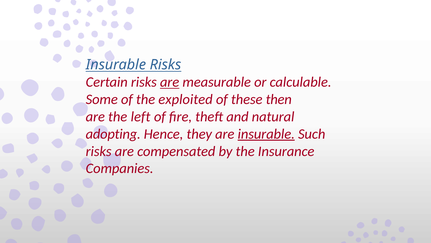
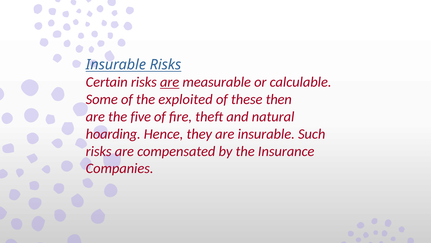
left: left -> five (141, 116)
adopting: adopting -> hoarding (113, 134)
insurable underline: present -> none (266, 134)
